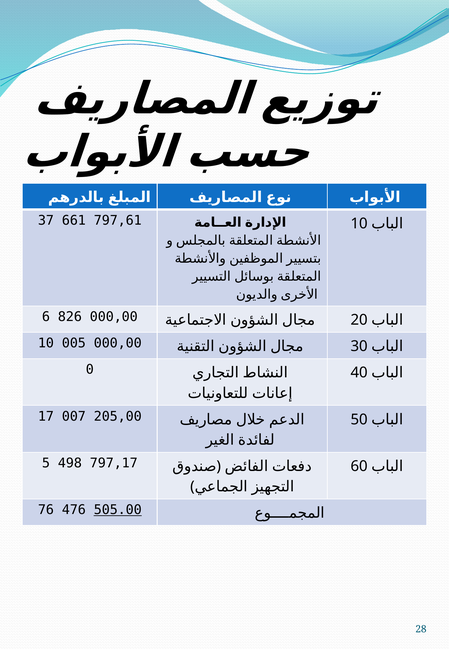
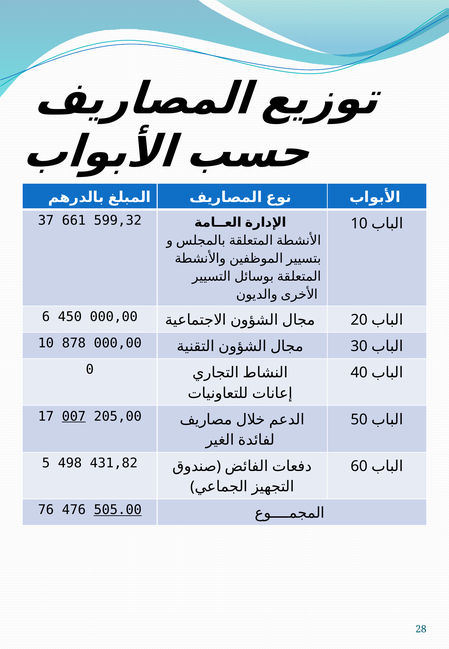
797,61: 797,61 -> 599,32 (118, 220)
826: 826 -> 450 (70, 317)
005: 005 -> 878 (74, 343)
007 underline: none -> present (74, 416)
797,17: 797,17 -> 431,82 (114, 463)
